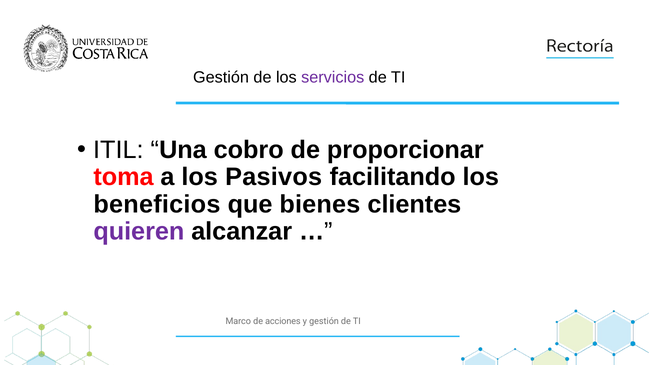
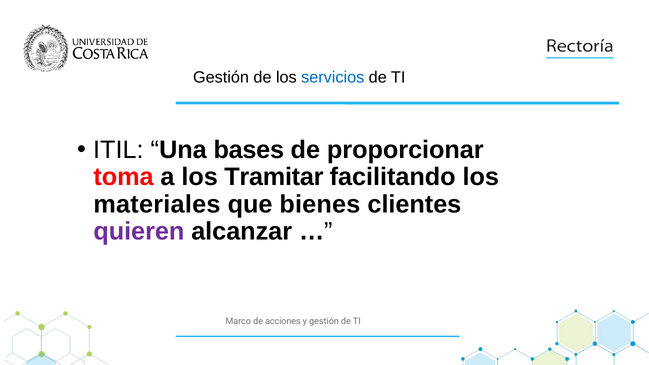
servicios colour: purple -> blue (333, 77)
cobro: cobro -> bases (249, 150)
Pasivos: Pasivos -> Tramitar (274, 177)
beneficios: beneficios -> materiales (157, 204)
